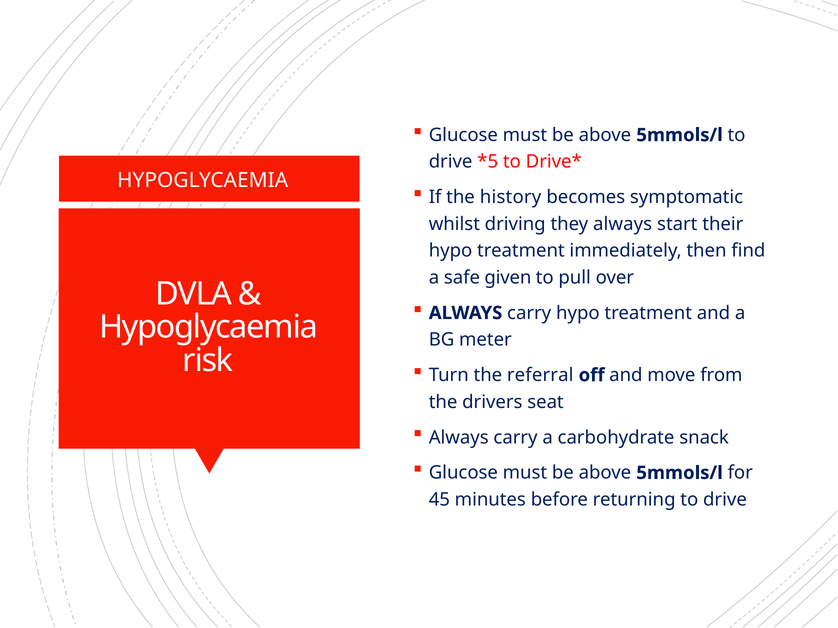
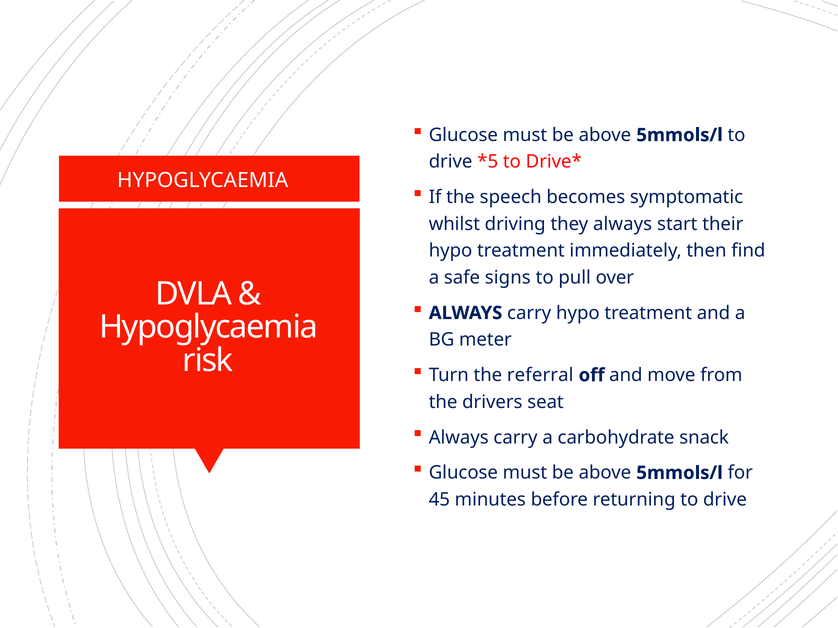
history: history -> speech (511, 197)
given: given -> signs (508, 278)
